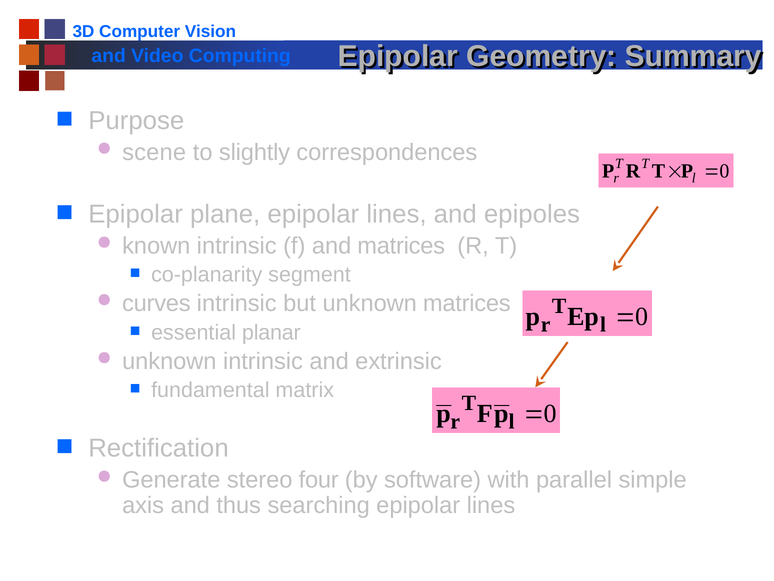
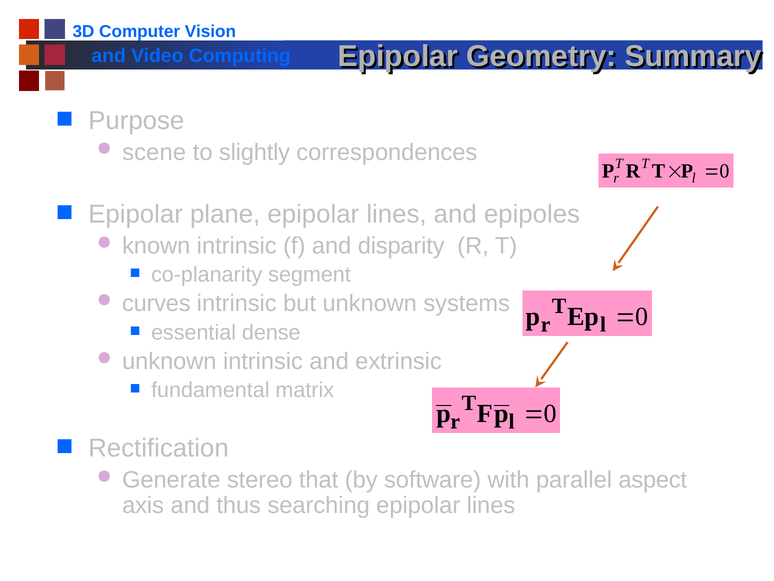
and matrices: matrices -> disparity (401, 246)
unknown matrices: matrices -> systems (467, 303)
planar: planar -> dense (271, 332)
four: four -> that (319, 479)
simple: simple -> aspect (653, 479)
